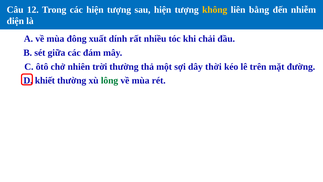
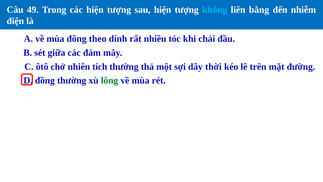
12: 12 -> 49 (33, 10)
không colour: yellow -> light blue (215, 10)
xuất: xuất -> theo (98, 39)
trời: trời -> tích (100, 67)
khiết: khiết -> đồng (45, 80)
